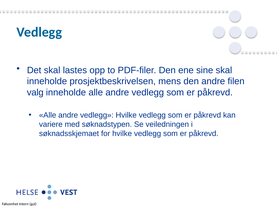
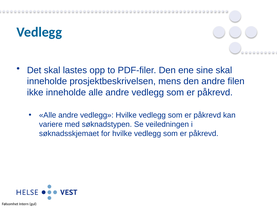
valg: valg -> ikke (35, 92)
